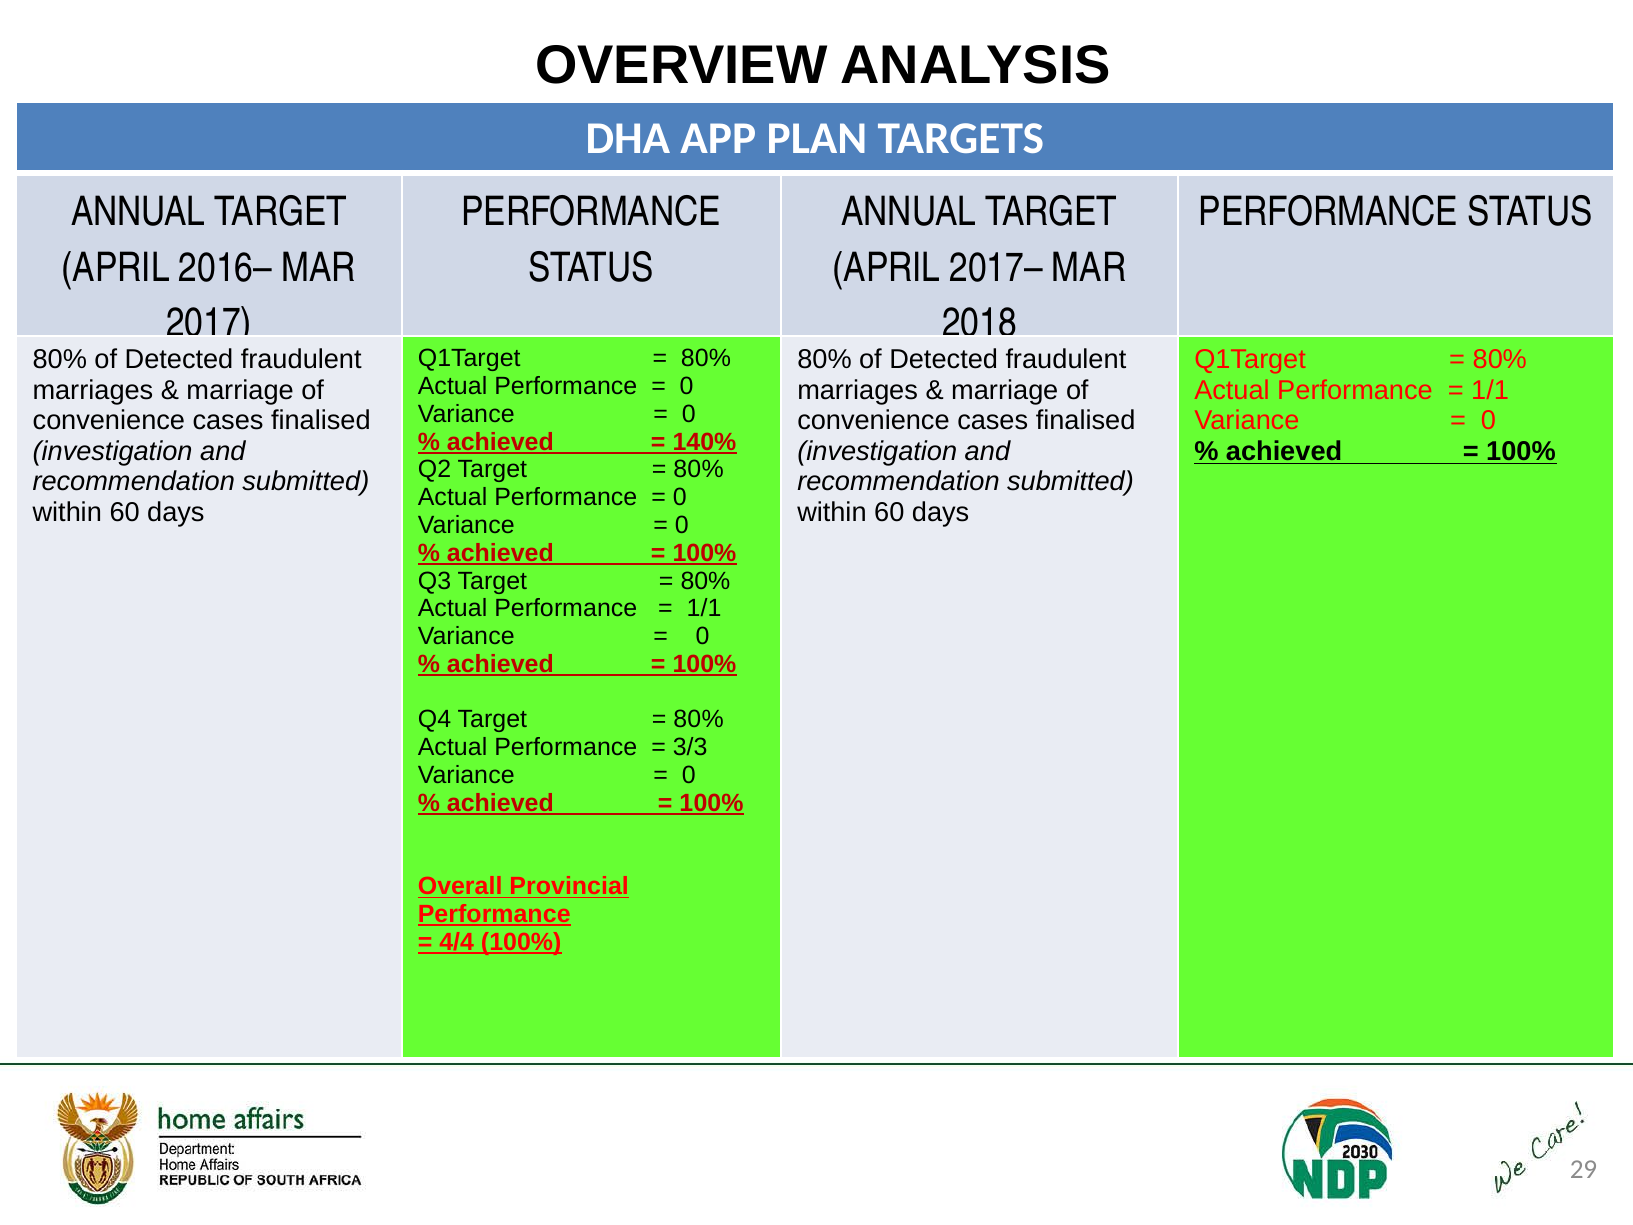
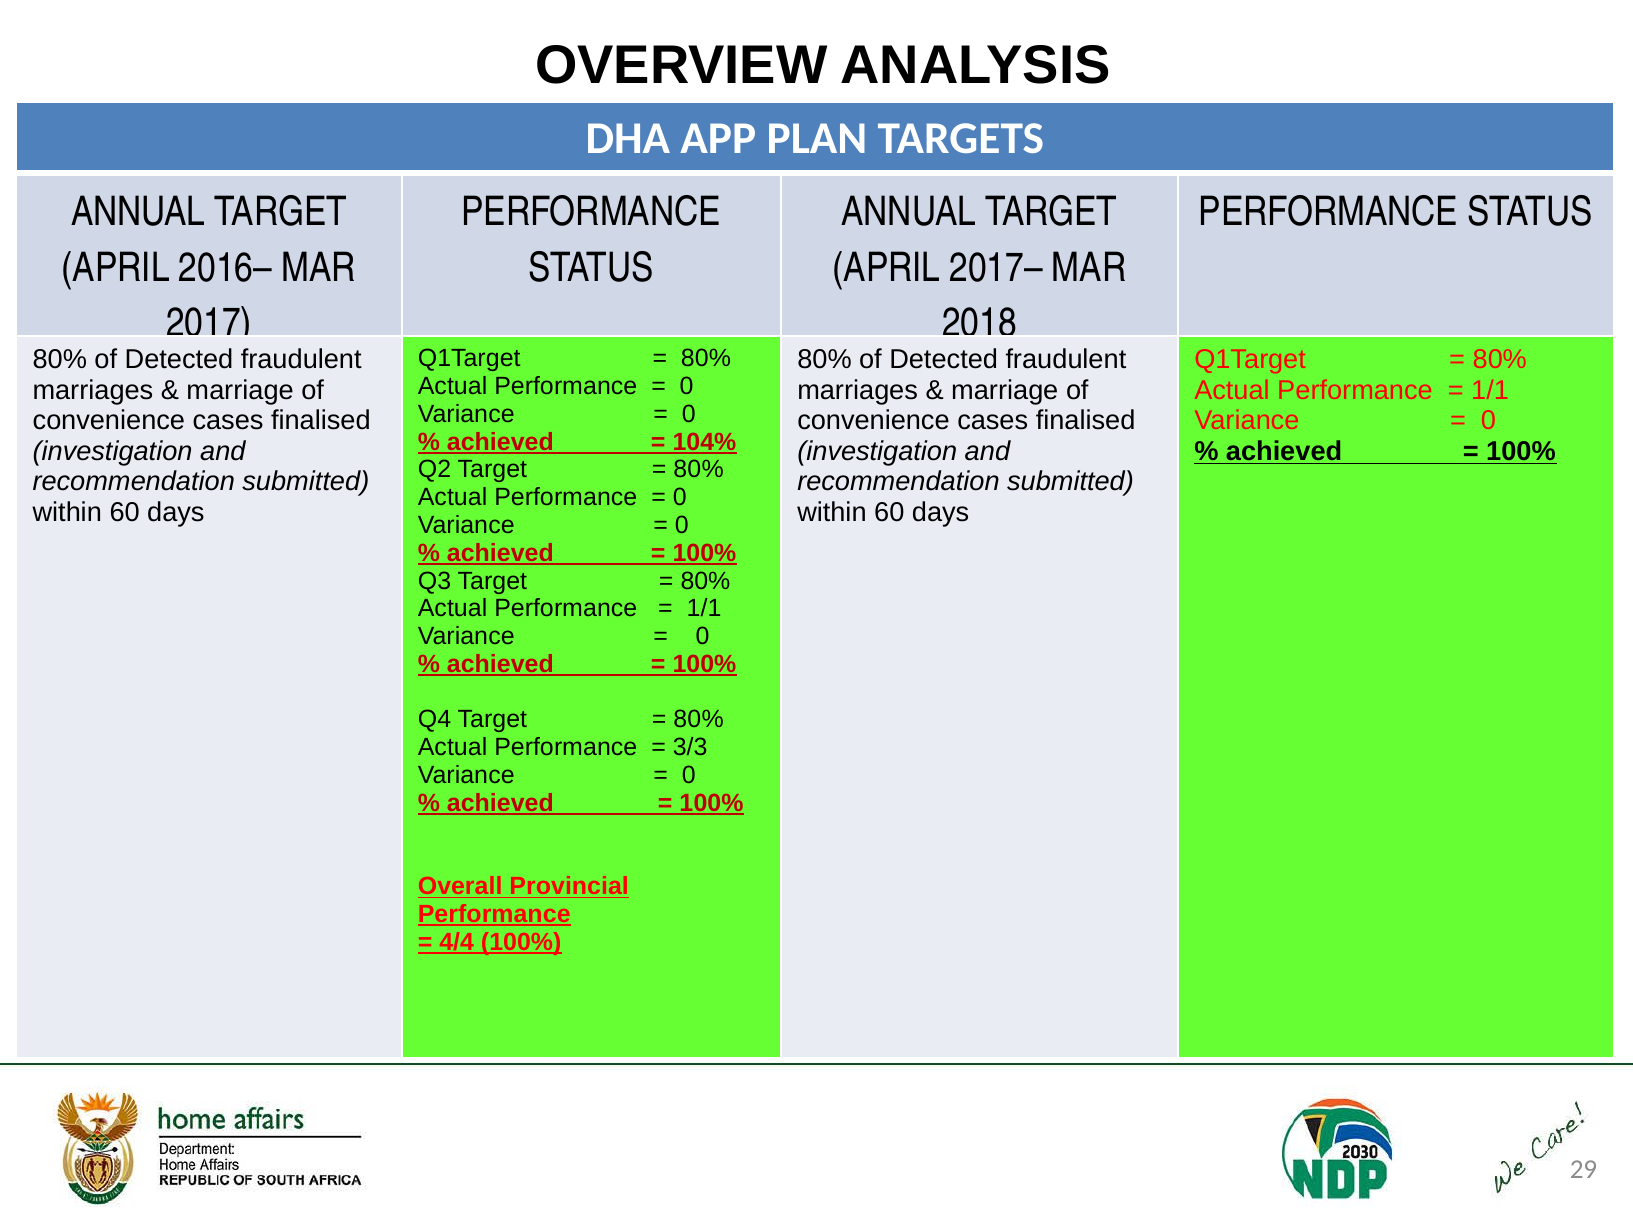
140%: 140% -> 104% (705, 442)
